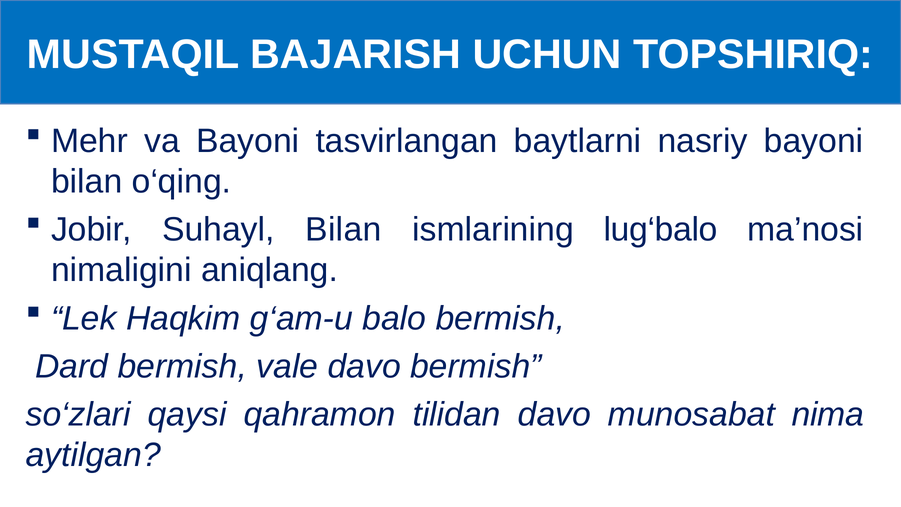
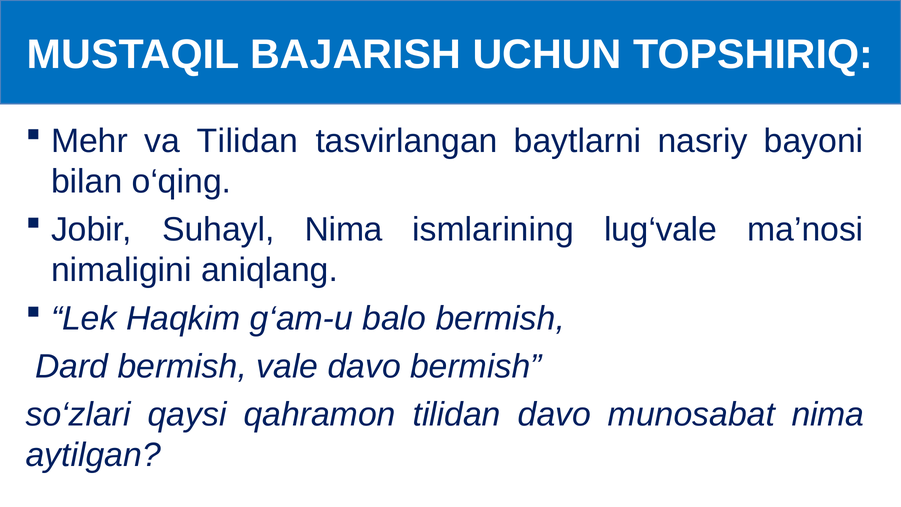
va Bayoni: Bayoni -> Tilidan (248, 141)
Suhayl Bilan: Bilan -> Nima (344, 230)
lug‘balo: lug‘balo -> lug‘vale (661, 230)
